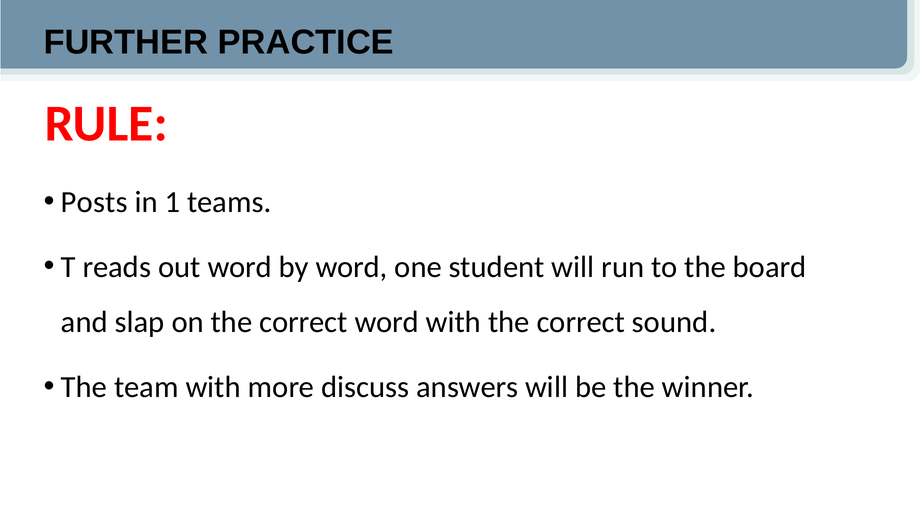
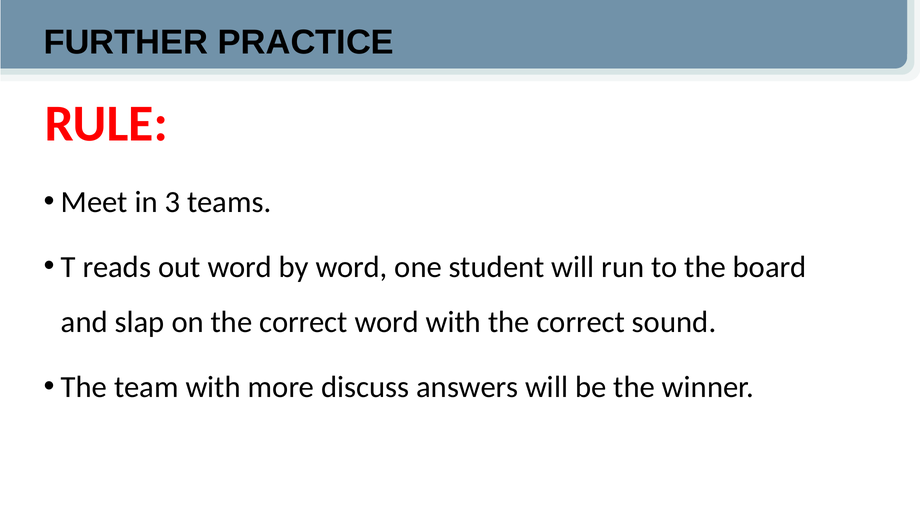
Posts: Posts -> Meet (94, 202)
1: 1 -> 3 (172, 202)
